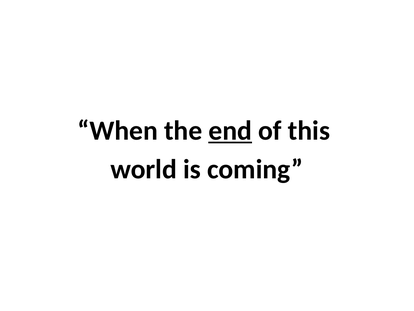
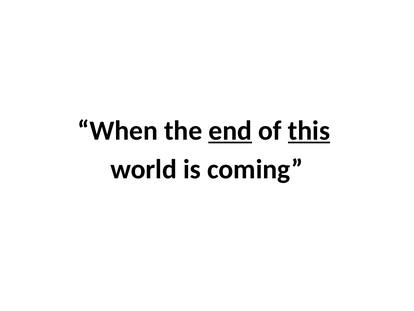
this underline: none -> present (309, 131)
